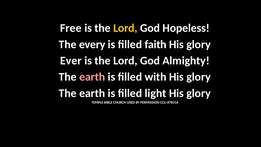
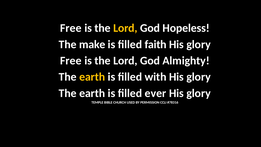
every: every -> make (92, 44)
Ever: Ever -> Free (71, 61)
earth colour: pink -> yellow (92, 77)
light: light -> ever (155, 93)
